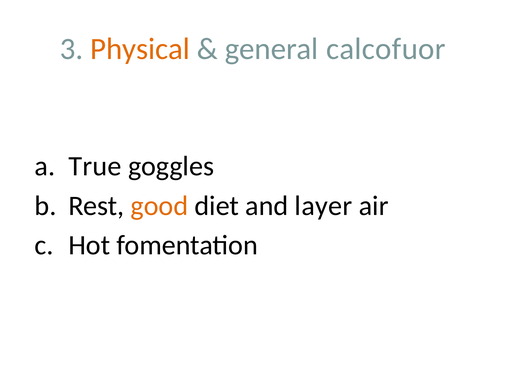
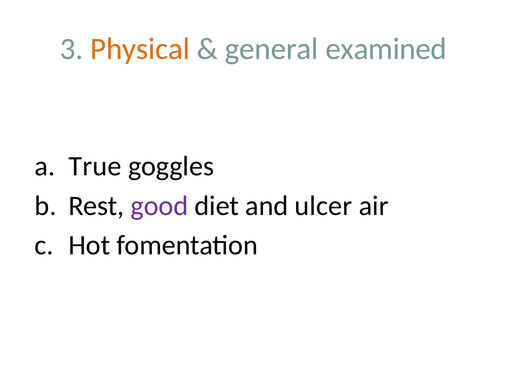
calcofuor: calcofuor -> examined (386, 49)
good colour: orange -> purple (159, 206)
layer: layer -> ulcer (323, 206)
